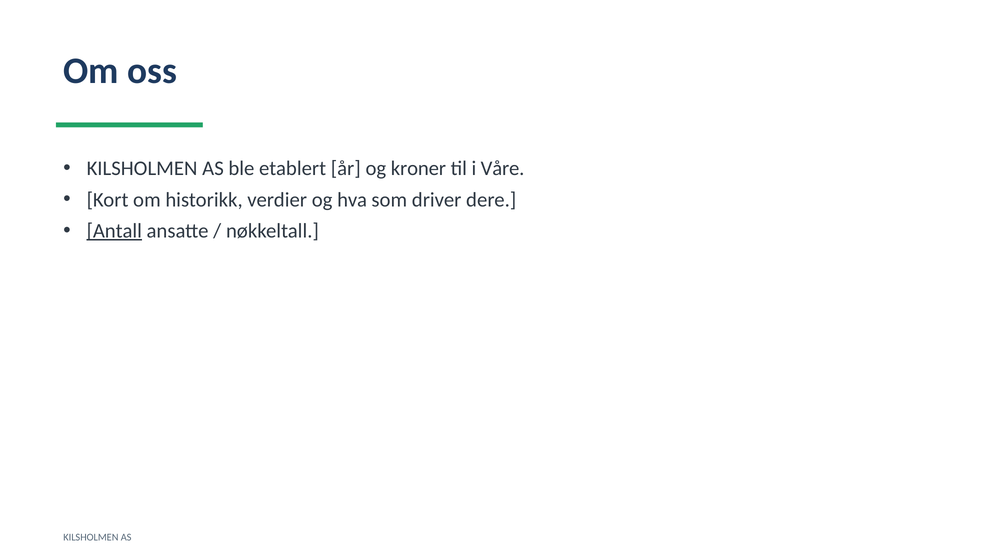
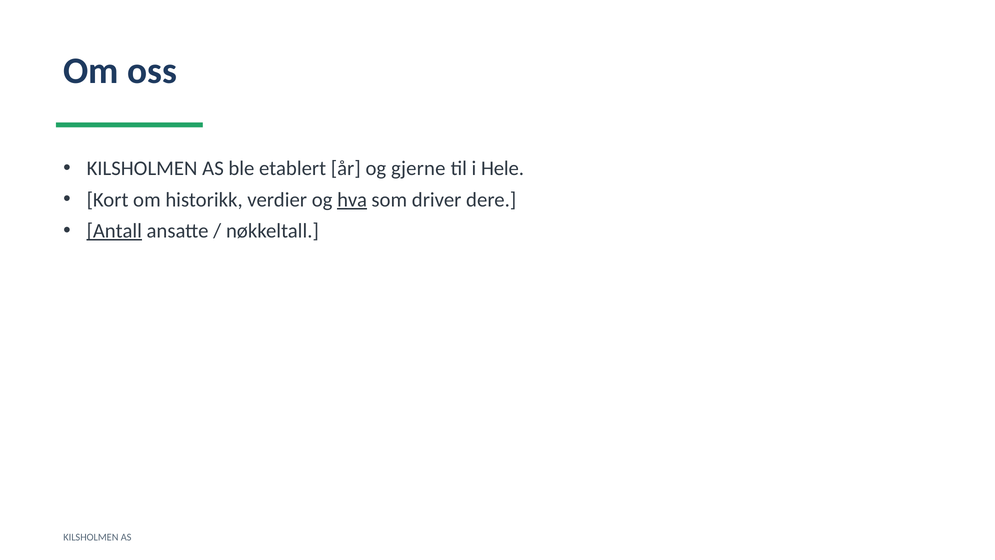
kroner: kroner -> gjerne (418, 169)
Våre: Våre -> Hele (503, 169)
hva underline: none -> present (352, 200)
